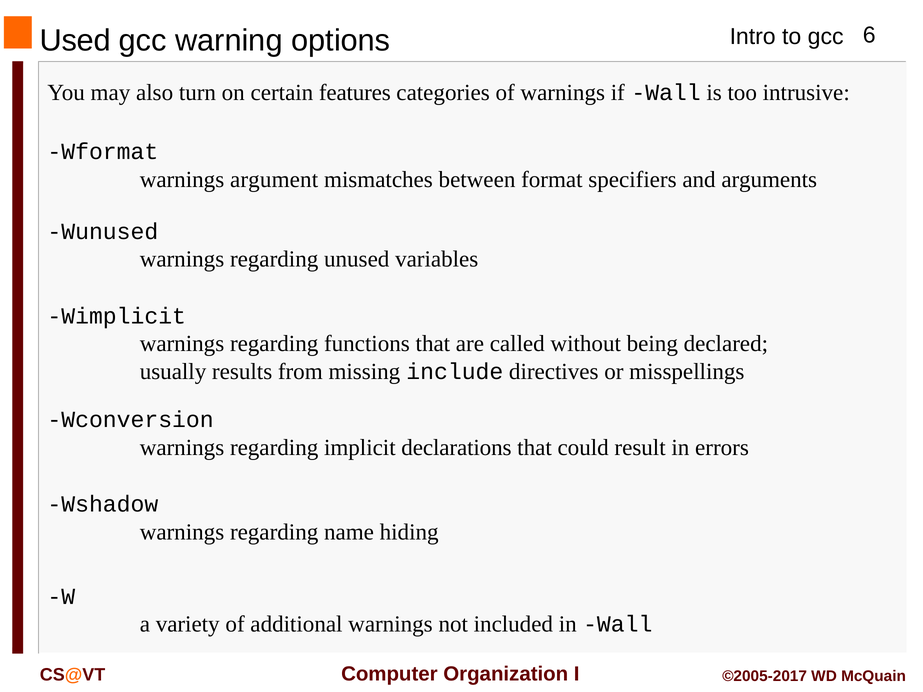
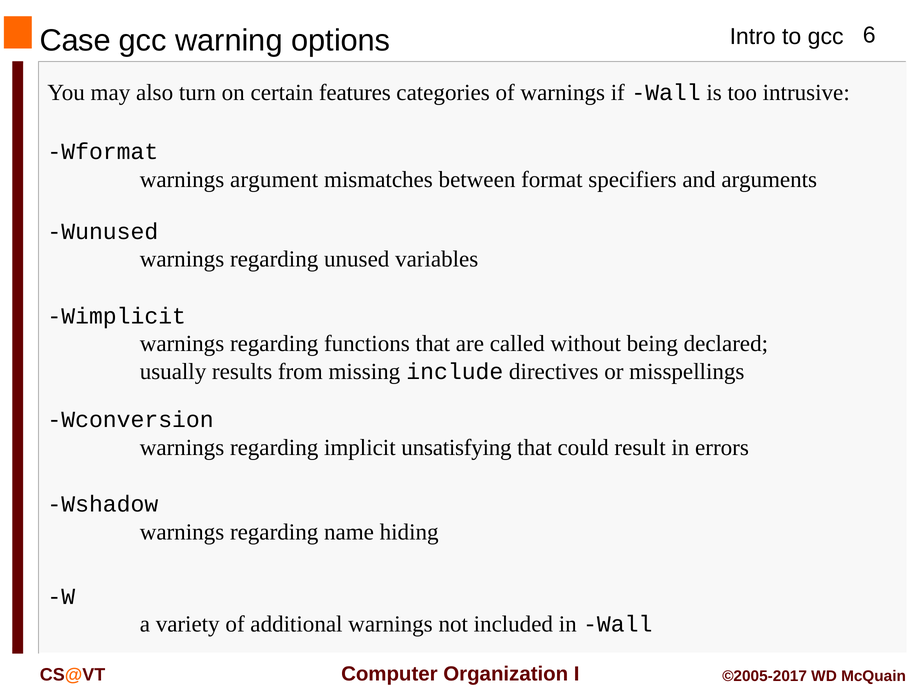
Used: Used -> Case (75, 41)
declarations: declarations -> unsatisfying (457, 448)
